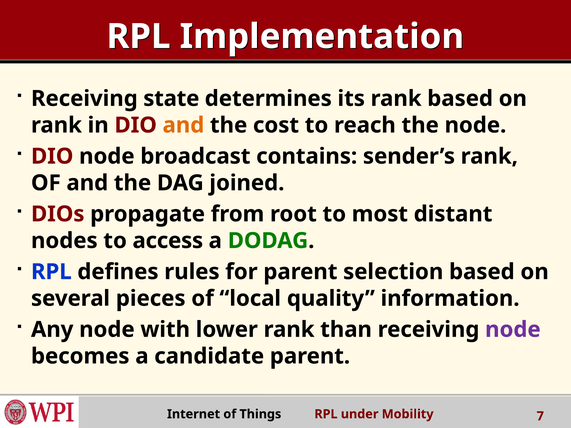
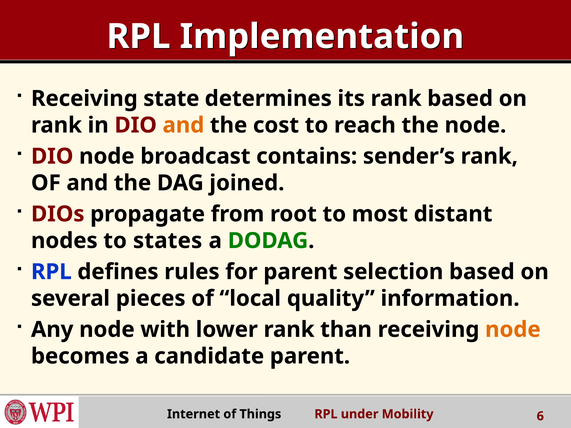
access: access -> states (168, 241)
node colour: purple -> orange (513, 330)
7: 7 -> 6 (540, 416)
